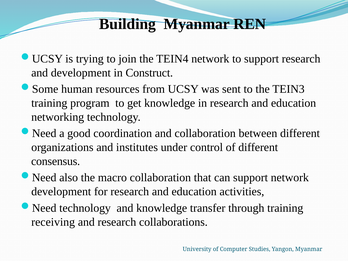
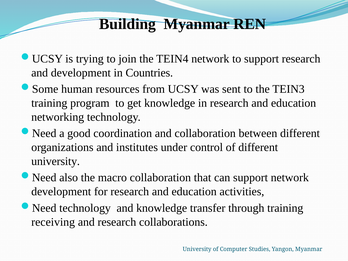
Construct: Construct -> Countries (149, 73)
consensus: consensus -> university (56, 161)
